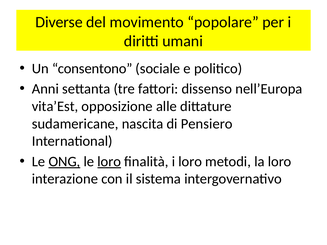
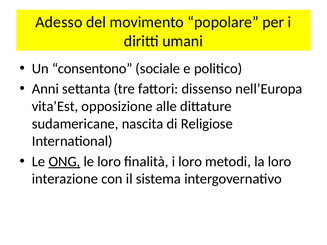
Diverse: Diverse -> Adesso (59, 22)
Pensiero: Pensiero -> Religiose (207, 124)
loro underline: present -> none (109, 162)
